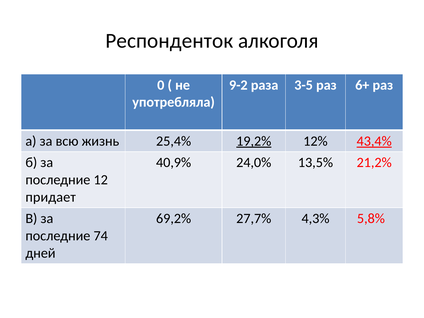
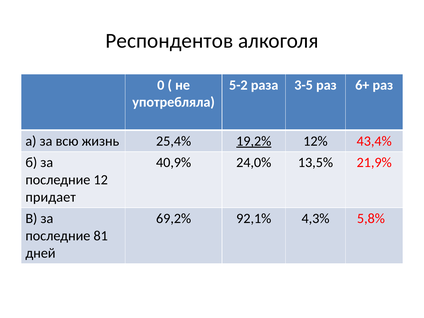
Респонденток: Респонденток -> Респондентов (169, 41)
9-2: 9-2 -> 5-2 (238, 85)
43,4% underline: present -> none (374, 141)
21,2%: 21,2% -> 21,9% (374, 163)
27,7%: 27,7% -> 92,1% (254, 219)
74: 74 -> 81 (101, 236)
